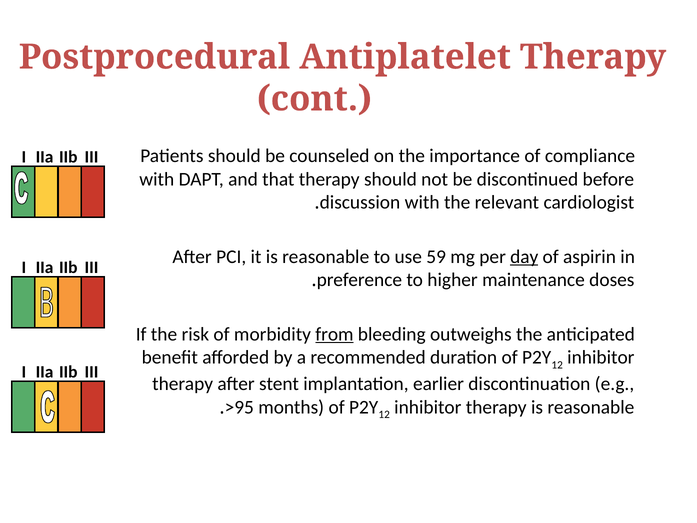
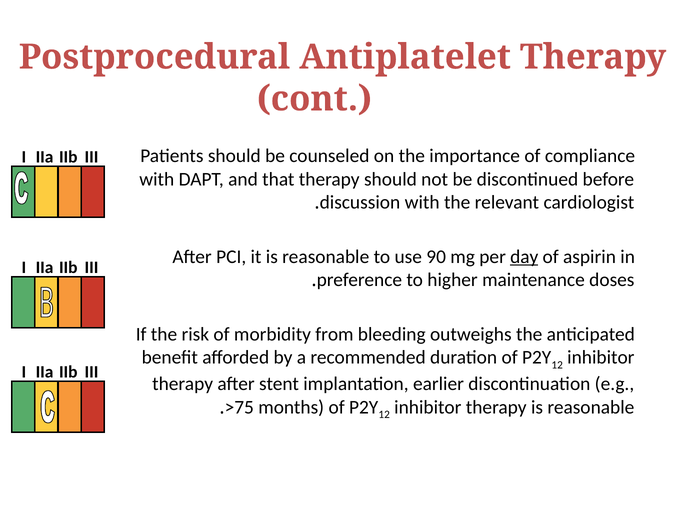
59: 59 -> 90 (436, 257)
from underline: present -> none (334, 334)
>95: >95 -> >75 (239, 407)
